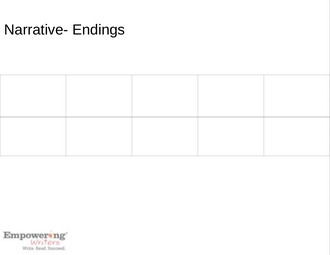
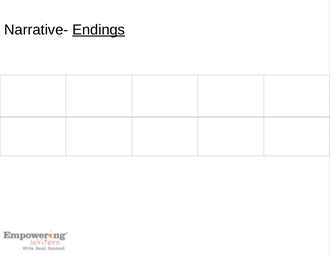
Endings underline: none -> present (99, 30)
